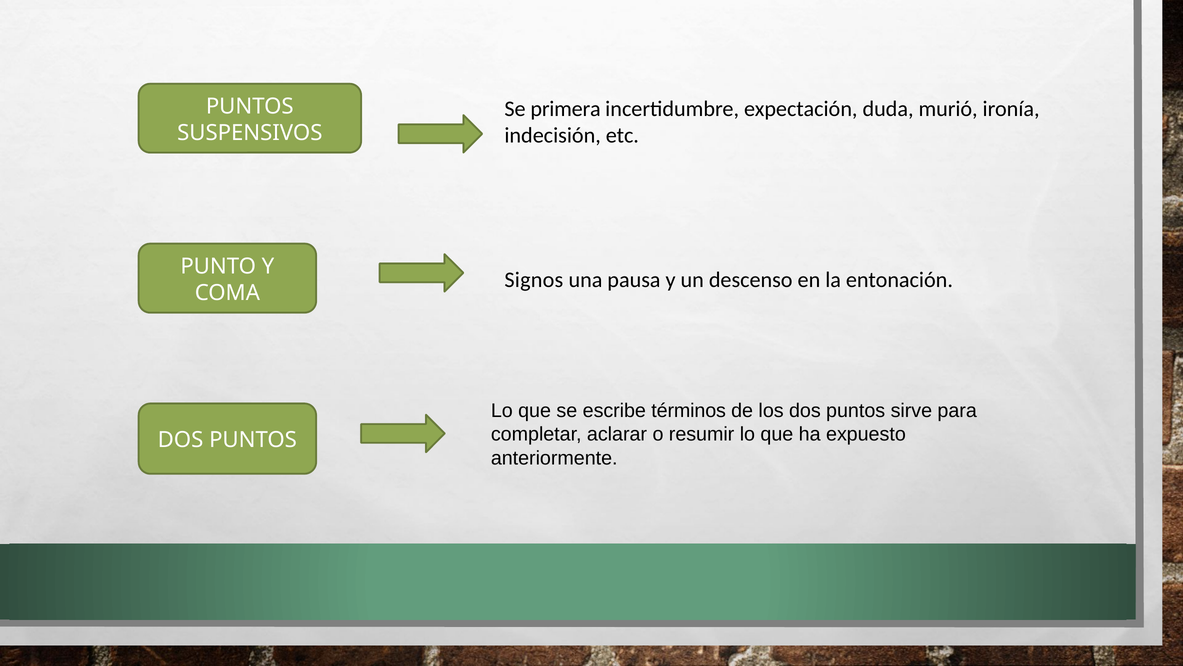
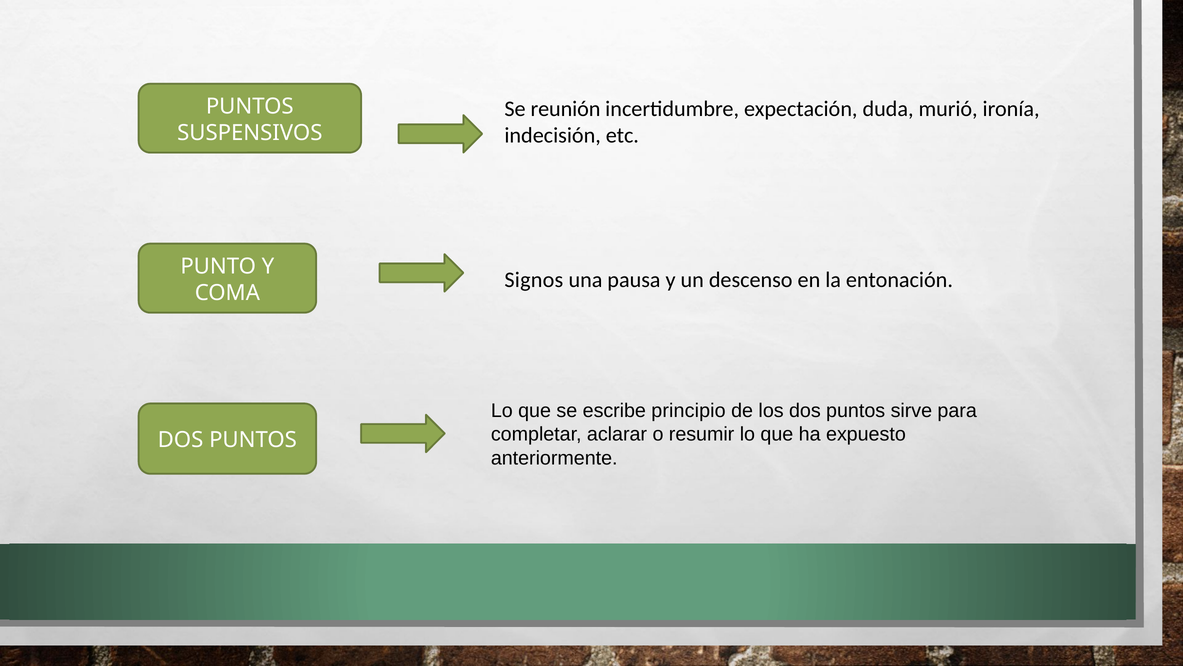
primera: primera -> reunión (565, 109)
términos: términos -> principio (689, 410)
